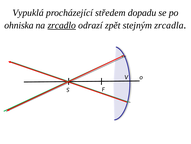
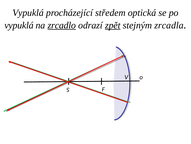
dopadu: dopadu -> optická (142, 13)
ohniska: ohniska -> vypuklá (19, 25)
zpět underline: none -> present (113, 25)
